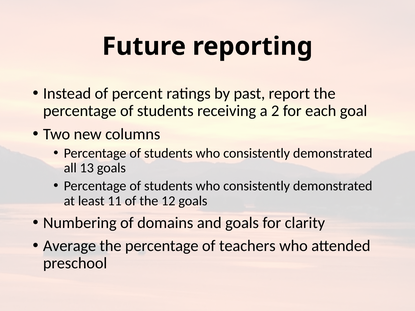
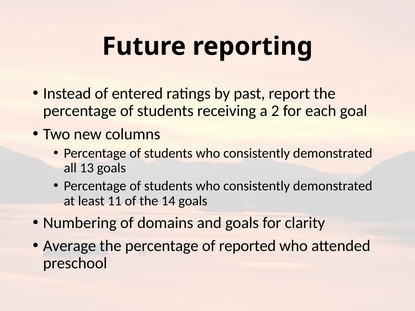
percent: percent -> entered (137, 94)
12: 12 -> 14 (168, 201)
teachers: teachers -> reported (247, 246)
